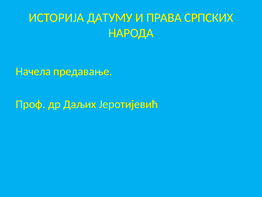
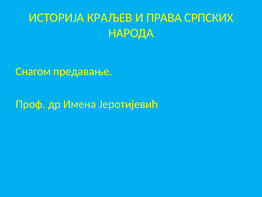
ДАТУМУ: ДАТУМУ -> КРАЉЕВ (110, 18)
Начела: Начела -> Снагом (33, 71)
Даљих: Даљих -> Имена (80, 104)
